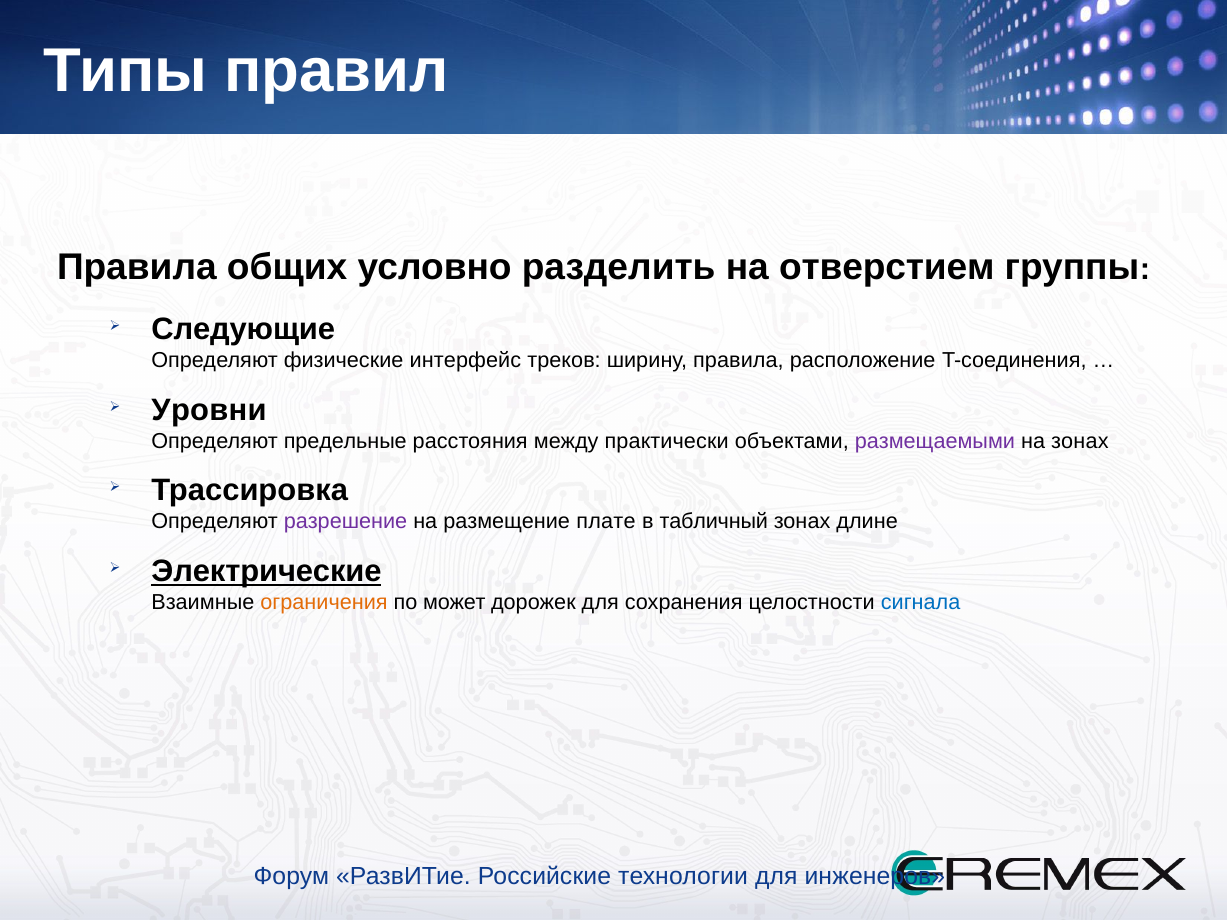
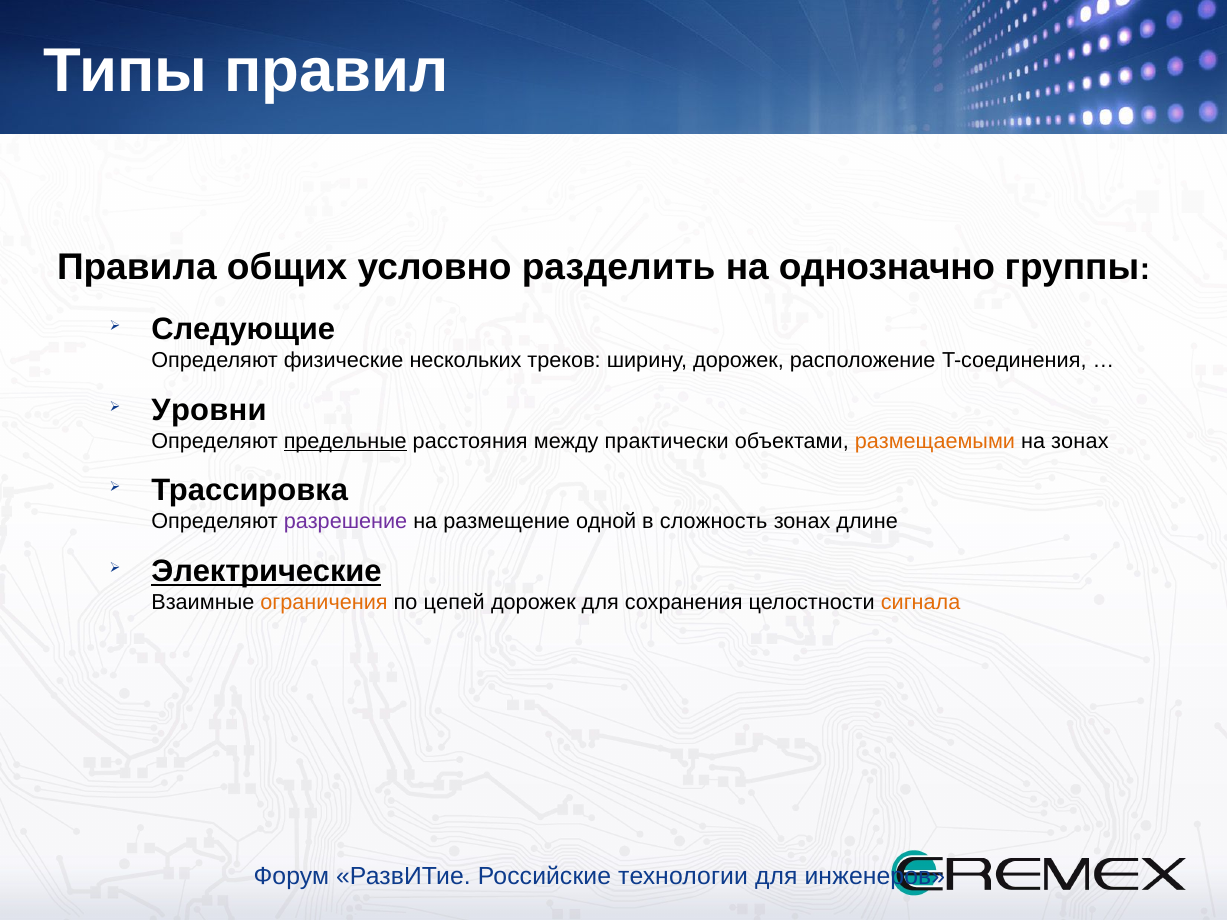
отверстием: отверстием -> однозначно (887, 267)
интерфейс: интерфейс -> нескольких (466, 360)
ширину правила: правила -> дорожек (738, 360)
предельные underline: none -> present (345, 441)
размещаемыми colour: purple -> orange (935, 441)
плате: плате -> одной (606, 522)
табличный: табличный -> сложность (714, 522)
может: может -> цепей (454, 602)
сигнала colour: blue -> orange (921, 602)
